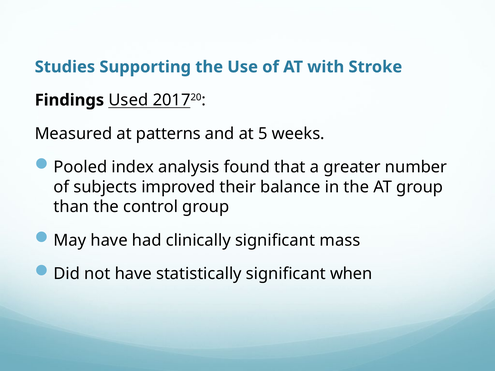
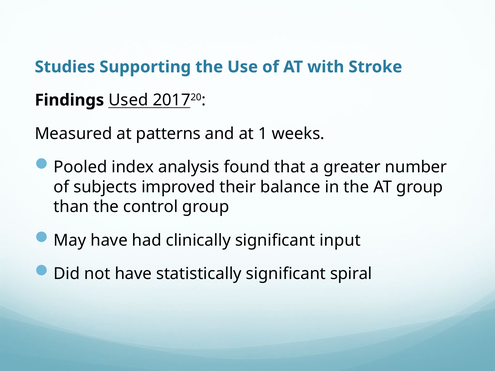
5: 5 -> 1 (263, 134)
mass: mass -> input (340, 240)
when: when -> spiral (351, 274)
